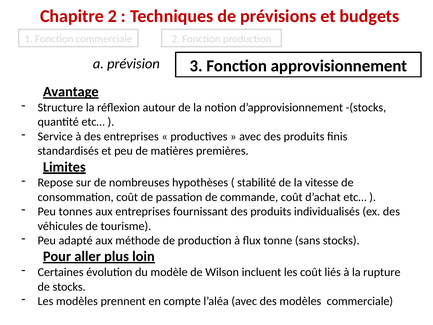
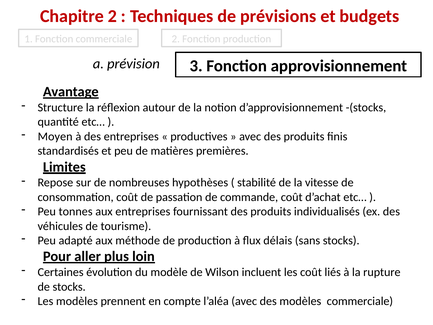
Service: Service -> Moyen (55, 136)
tonne: tonne -> délais (278, 240)
